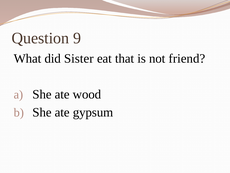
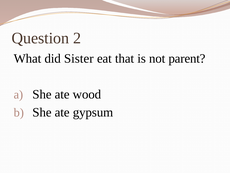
9: 9 -> 2 (77, 38)
friend: friend -> parent (187, 58)
